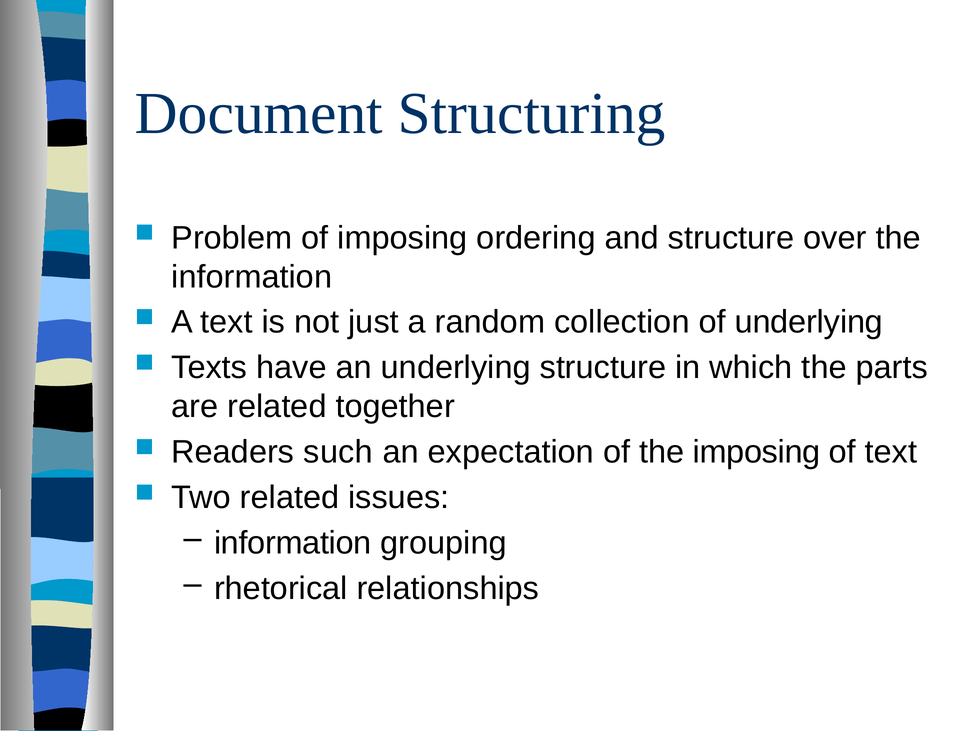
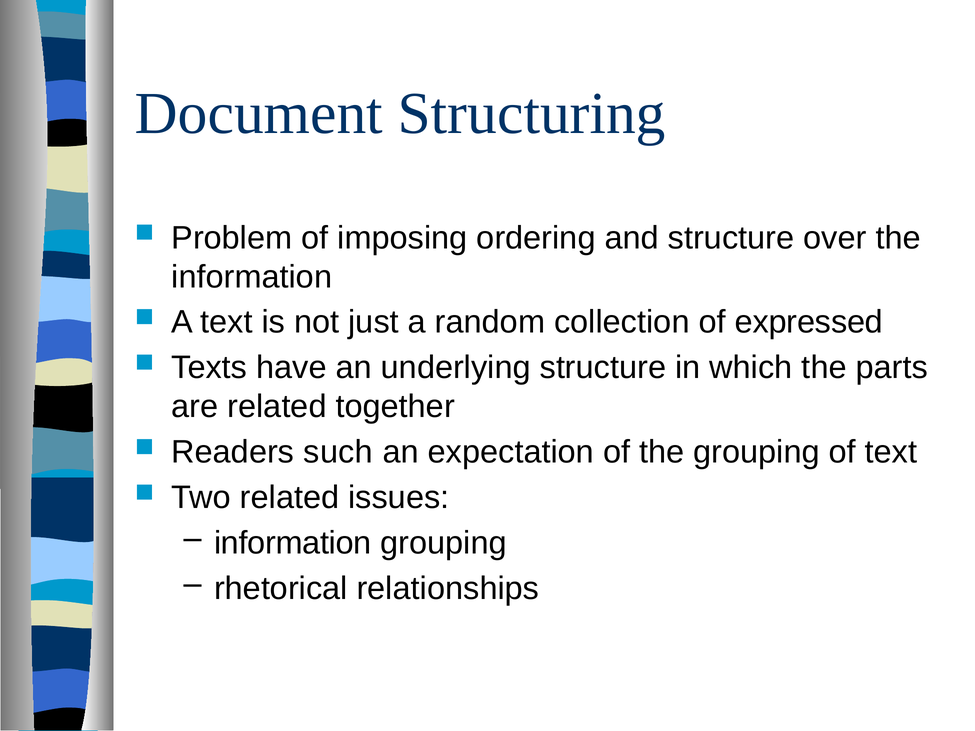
of underlying: underlying -> expressed (809, 322)
the imposing: imposing -> grouping (756, 452)
